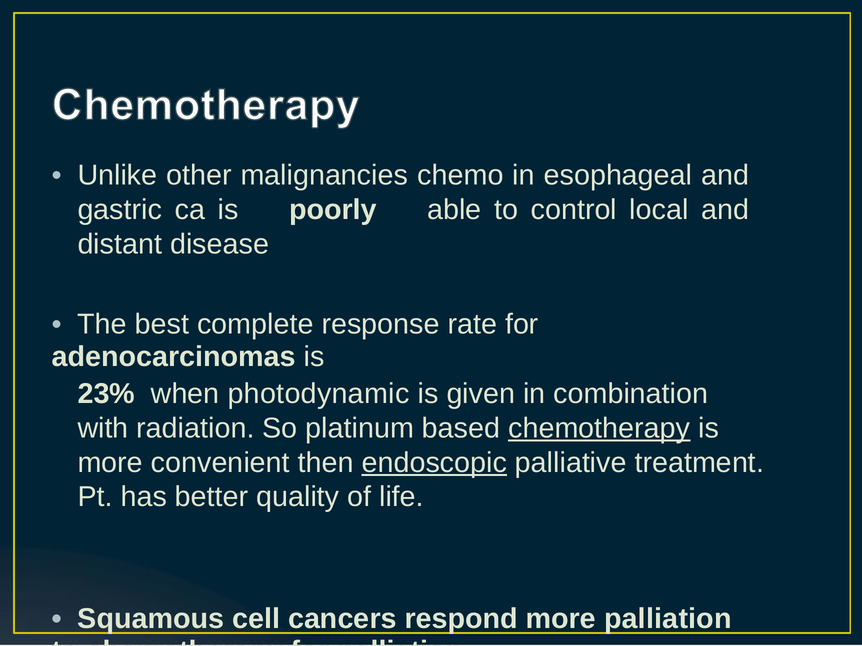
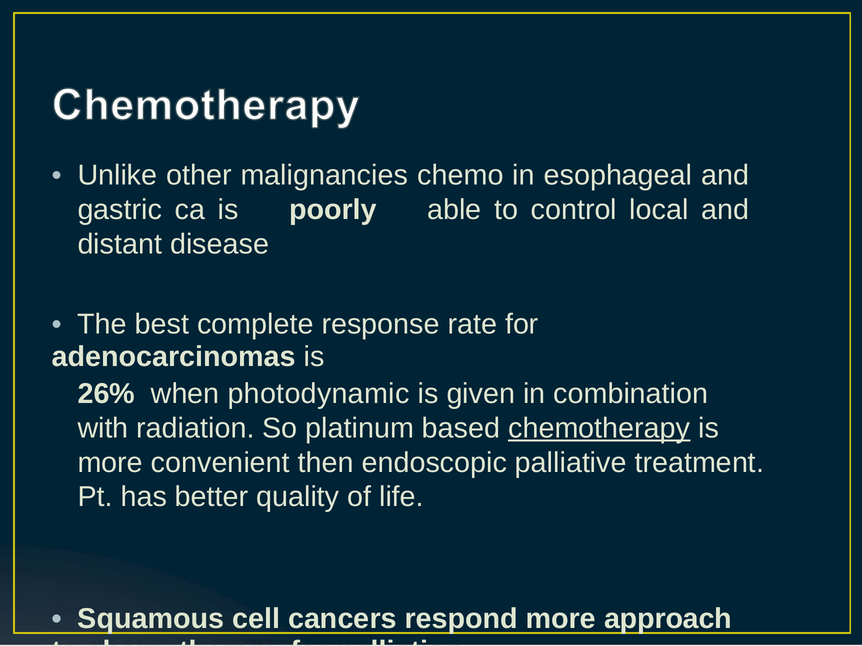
23%: 23% -> 26% (106, 394)
endoscopic underline: present -> none (434, 463)
more palliation: palliation -> approach (668, 619)
